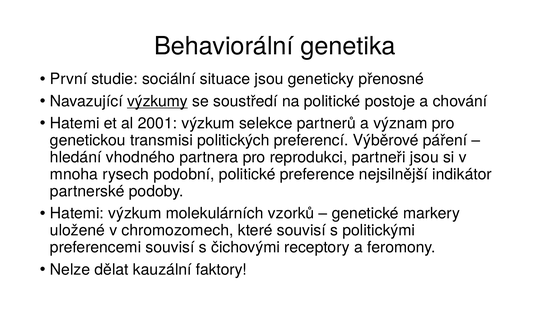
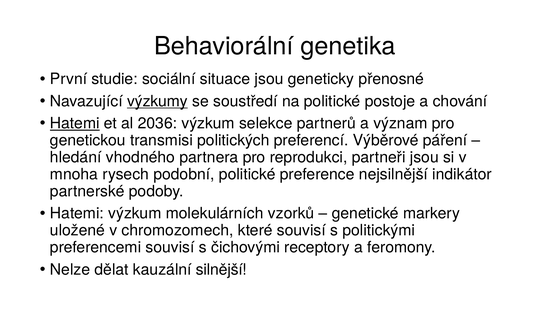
Hatemi underline: none -> present (75, 124)
2001: 2001 -> 2036 (157, 124)
faktory: faktory -> silnější (221, 270)
